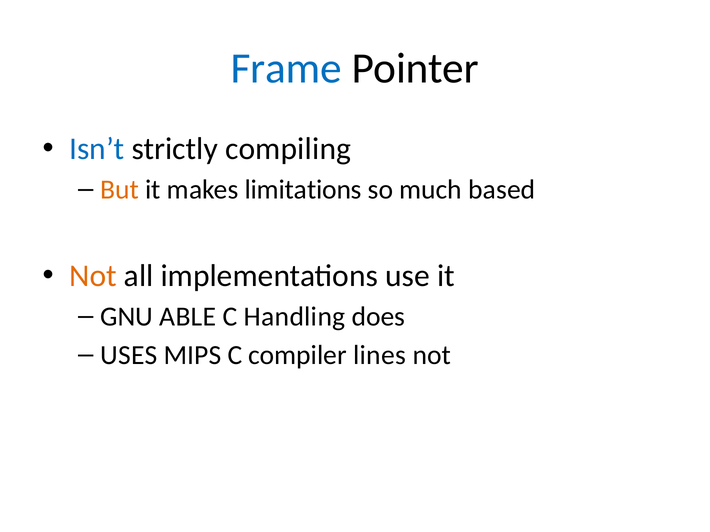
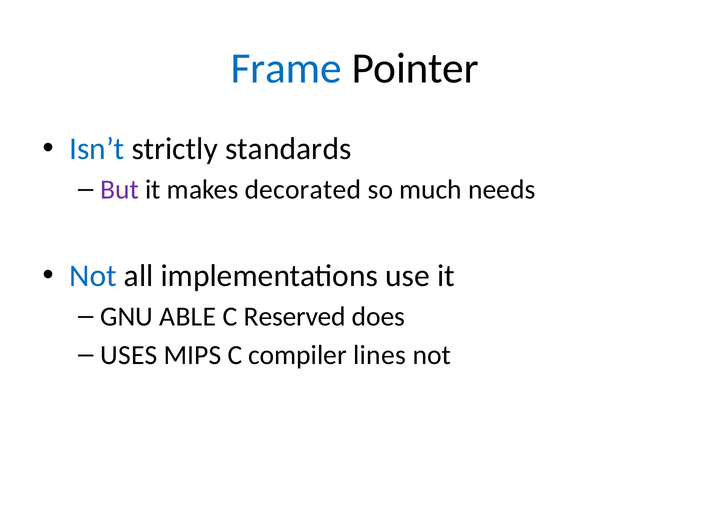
compiling: compiling -> standards (288, 149)
But colour: orange -> purple (120, 190)
limitations: limitations -> decorated (303, 190)
based: based -> needs (502, 190)
Not colour: orange -> blue (93, 276)
Handling: Handling -> Reserved (295, 317)
